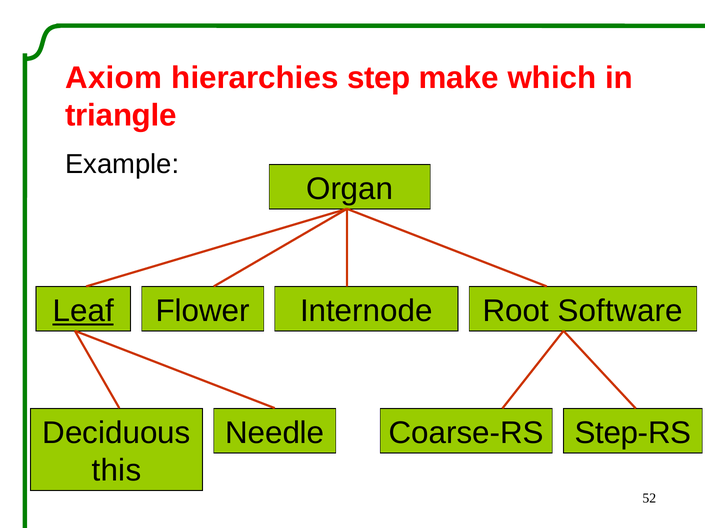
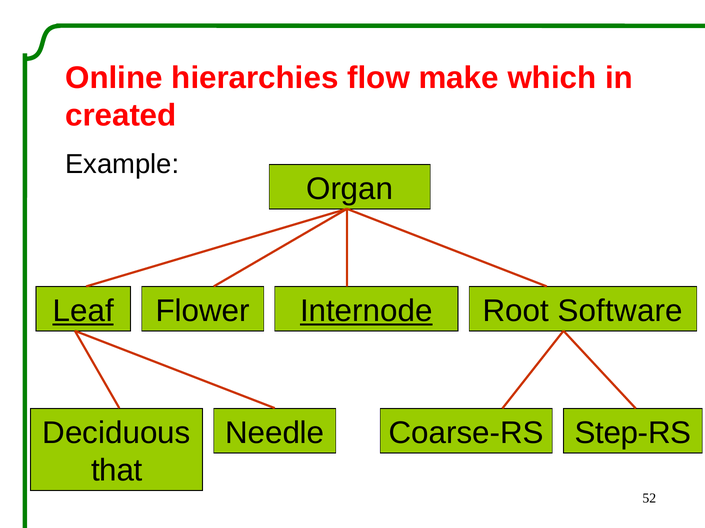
Axiom: Axiom -> Online (114, 78)
step: step -> flow (379, 78)
triangle: triangle -> created (121, 116)
Internode underline: none -> present (366, 311)
this: this -> that (117, 471)
